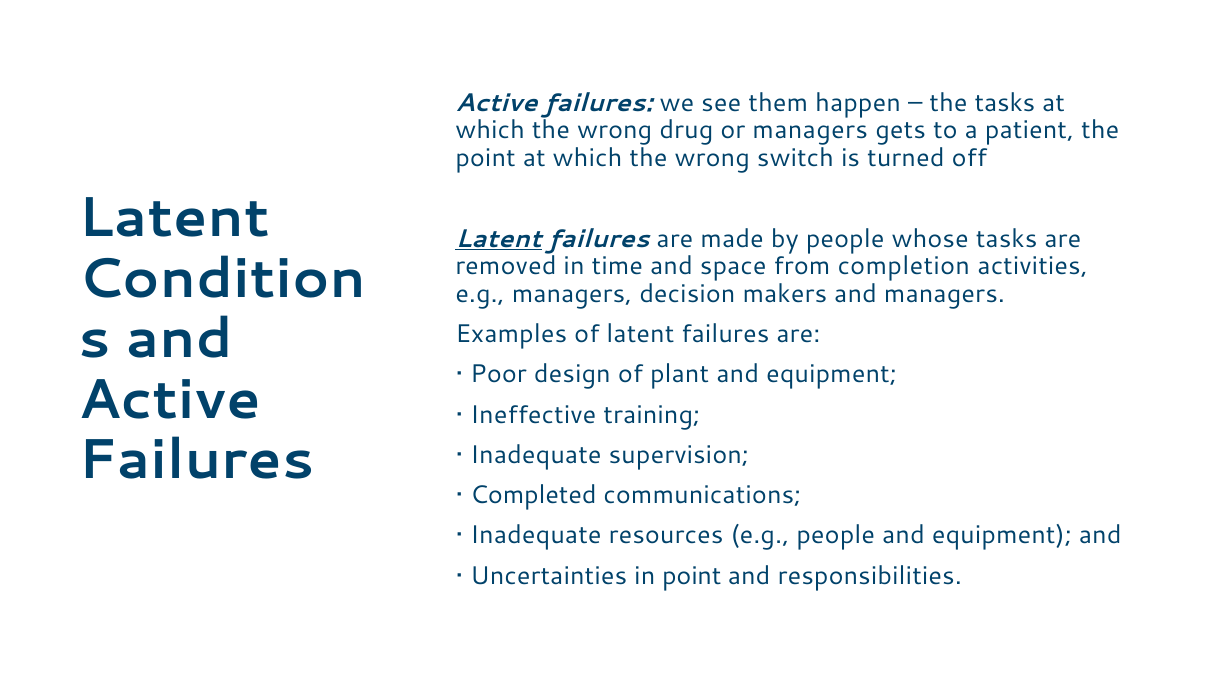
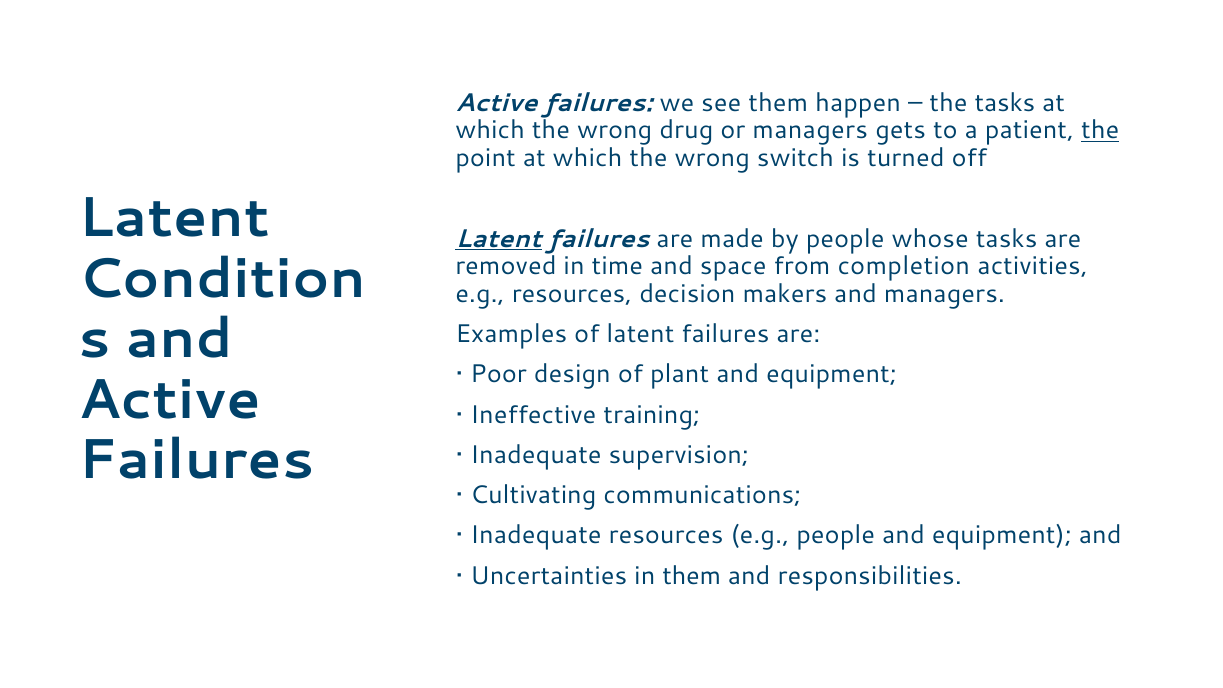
the underline: none -> present (1100, 130)
e.g managers: managers -> resources (572, 294)
Completed: Completed -> Cultivating (533, 495)
in point: point -> them (692, 576)
